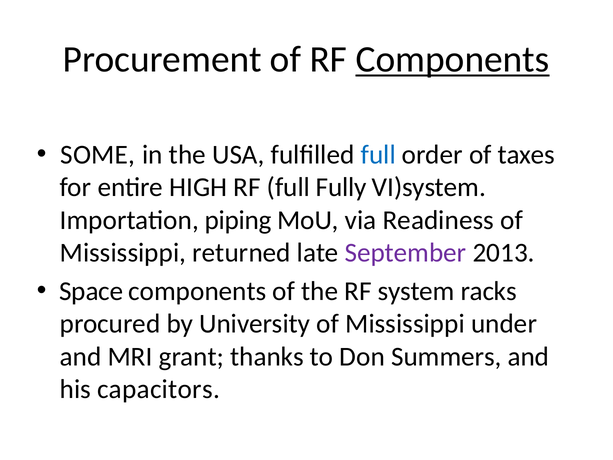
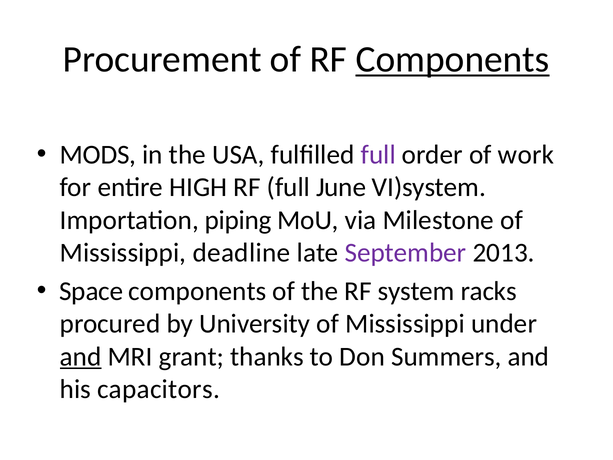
SOME: SOME -> MODS (98, 155)
full colour: blue -> purple (378, 155)
taxes: taxes -> work (526, 155)
Fully: Fully -> June (341, 187)
Readiness: Readiness -> Milestone (438, 220)
returned: returned -> deadline (241, 253)
and underline: none -> present (81, 356)
